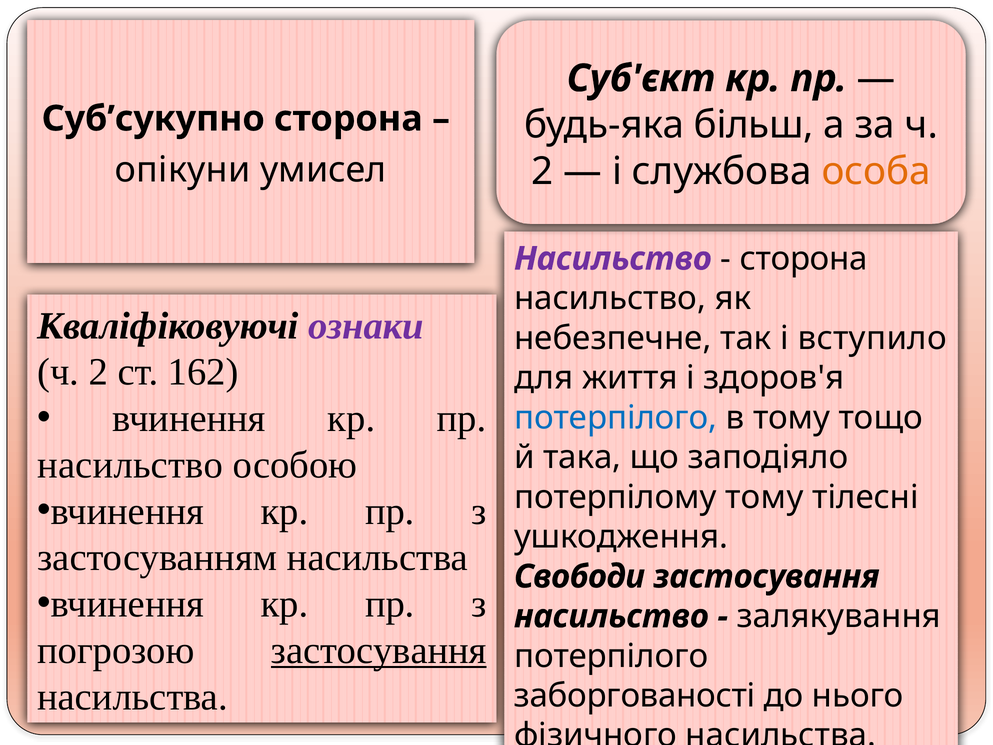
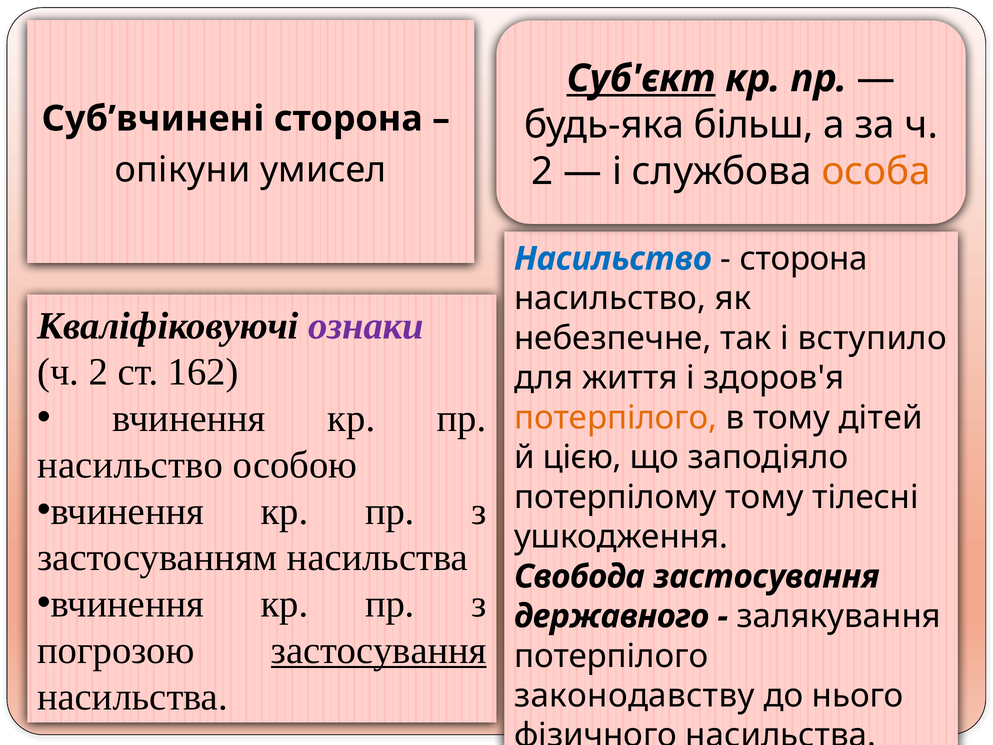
Суб'єкт underline: none -> present (641, 78)
Суб’сукупно: Суб’сукупно -> Суб’вчинені (153, 119)
Насильство colour: purple -> blue (613, 259)
потерпілого colour: blue -> orange (616, 418)
тощо: тощо -> дітей (881, 418)
така: така -> цією (582, 457)
Свободи: Свободи -> Свобода (579, 576)
насильство: насильство -> державного (612, 616)
заборгованості: заборгованості -> законодавству (634, 696)
